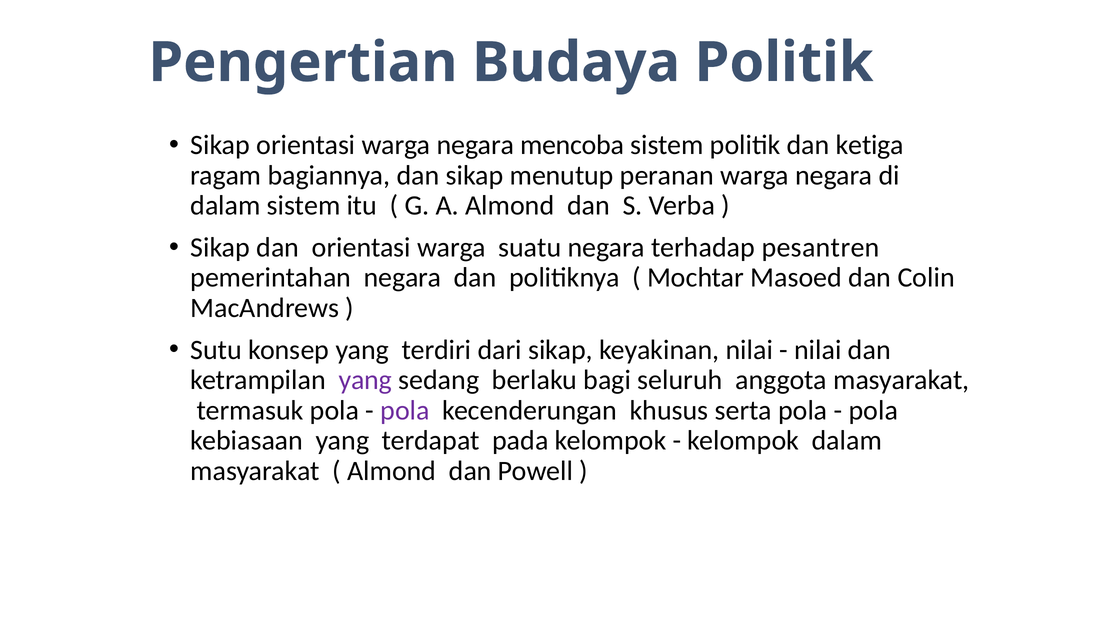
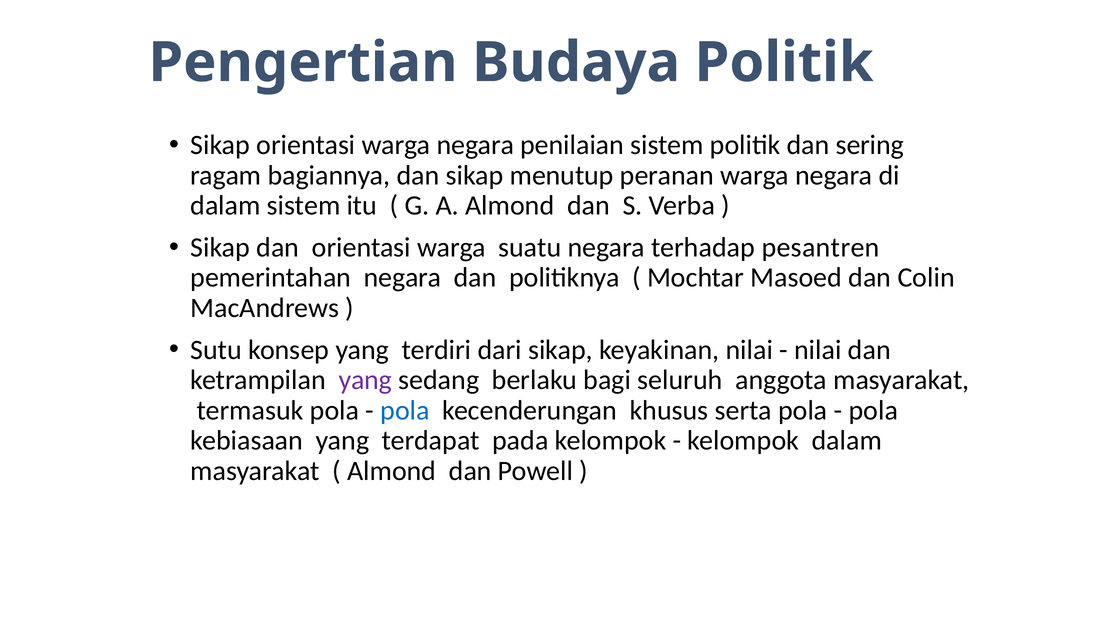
mencoba: mencoba -> penilaian (572, 145)
ketiga: ketiga -> sering (870, 145)
pola colour: purple -> blue (405, 410)
